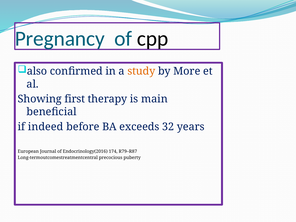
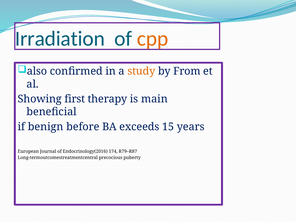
Pregnancy: Pregnancy -> Irradiation (60, 39)
cpp colour: black -> orange (153, 39)
More: More -> From (187, 71)
indeed: indeed -> benign (46, 127)
32: 32 -> 15 (168, 127)
